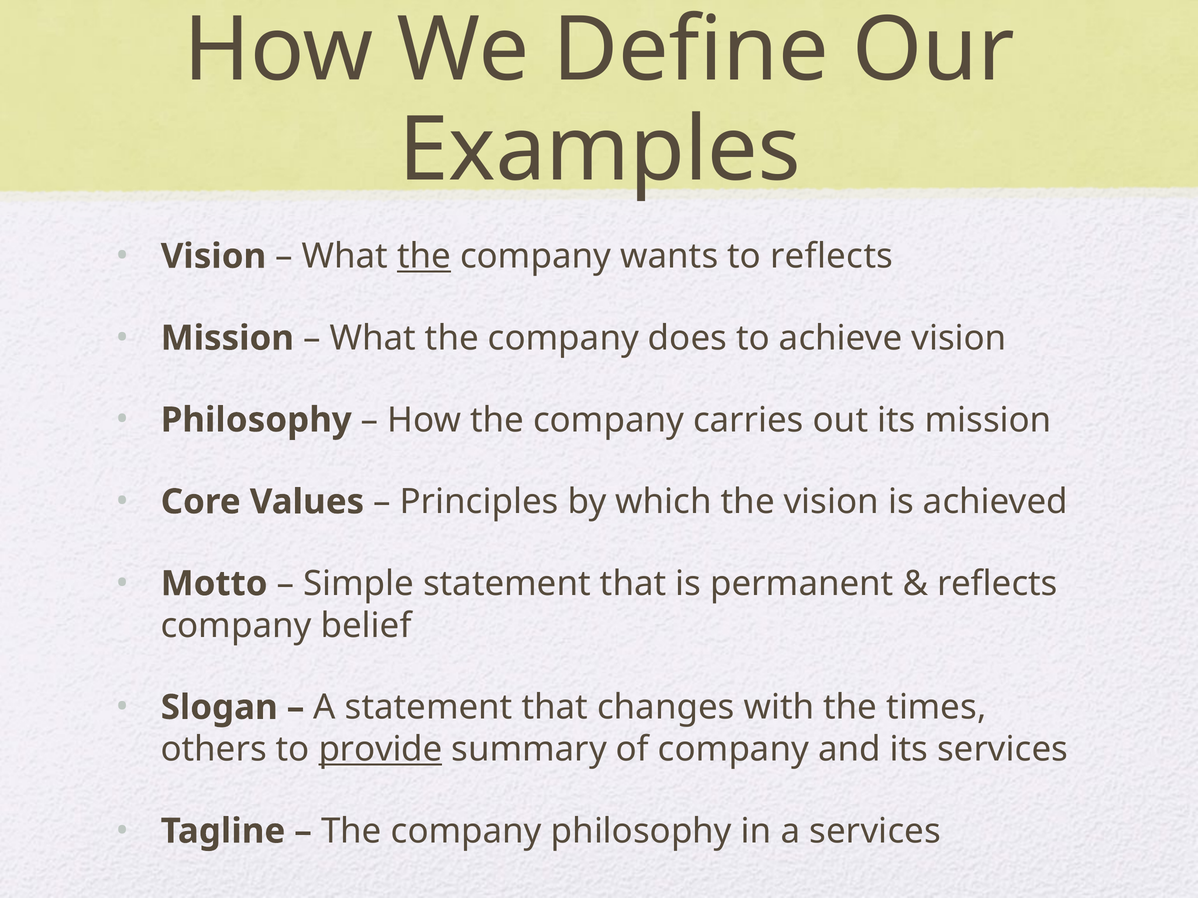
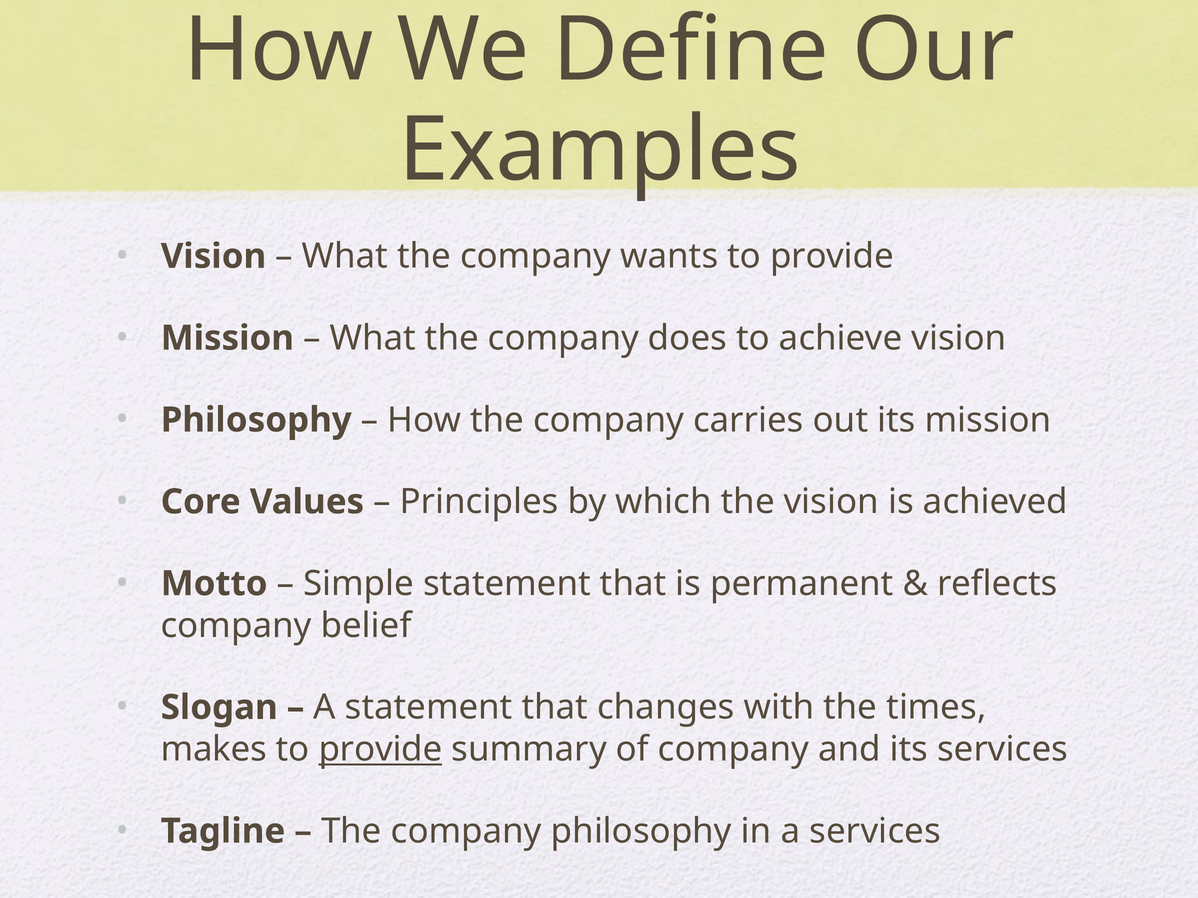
the underline: present -> none (424, 256)
wants to reflects: reflects -> provide (832, 256)
others: others -> makes (214, 750)
